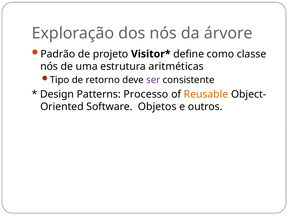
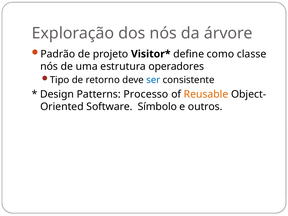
aritméticas: aritméticas -> operadores (176, 66)
ser colour: purple -> blue (153, 80)
Objetos: Objetos -> Símbolo (157, 107)
